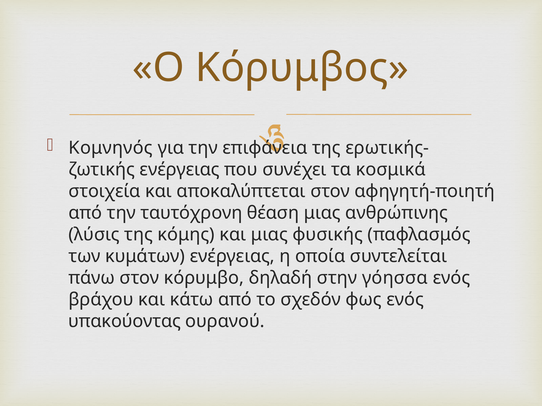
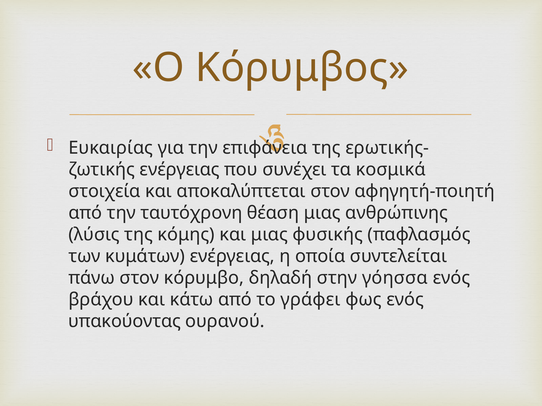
Κομνηνός: Κομνηνός -> Ευκαιρίας (111, 148)
σχεδόν: σχεδόν -> γράφει (310, 300)
